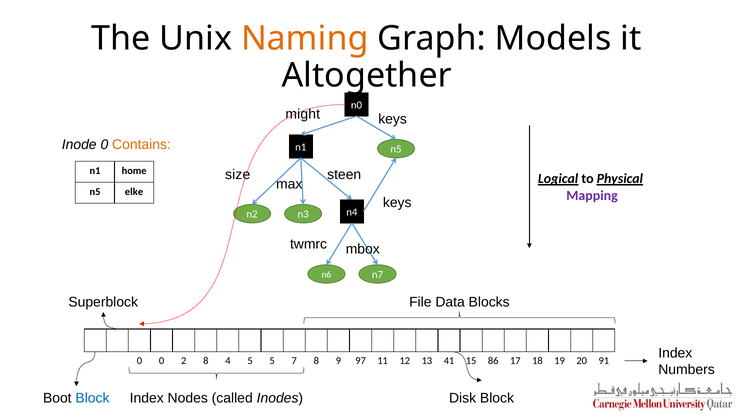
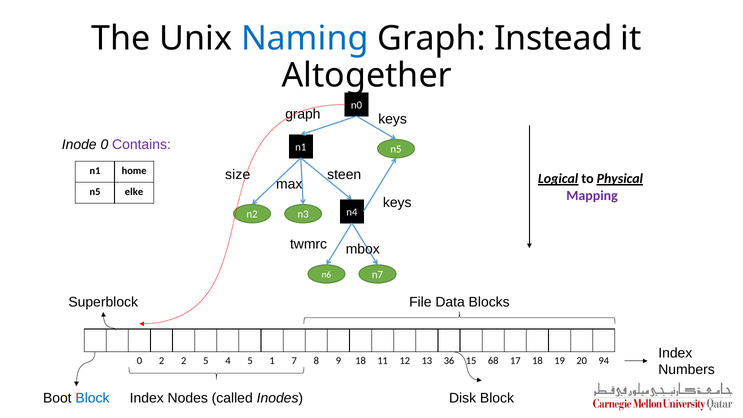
Naming colour: orange -> blue (305, 39)
Models: Models -> Instead (553, 39)
might: might -> graph (303, 114)
Contains colour: orange -> purple (141, 145)
0 0: 0 -> 2 (162, 361)
2 8: 8 -> 5 (206, 361)
5 5: 5 -> 1 (272, 361)
9 97: 97 -> 18 (361, 361)
41: 41 -> 36 (449, 361)
86: 86 -> 68 (493, 361)
91: 91 -> 94 (604, 361)
